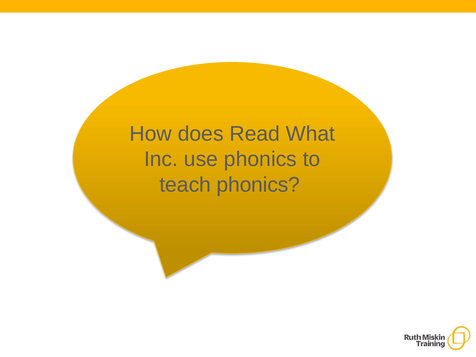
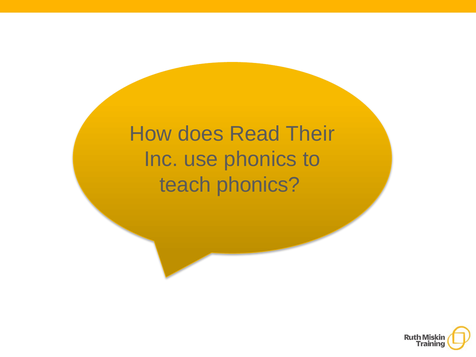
What: What -> Their (310, 134)
